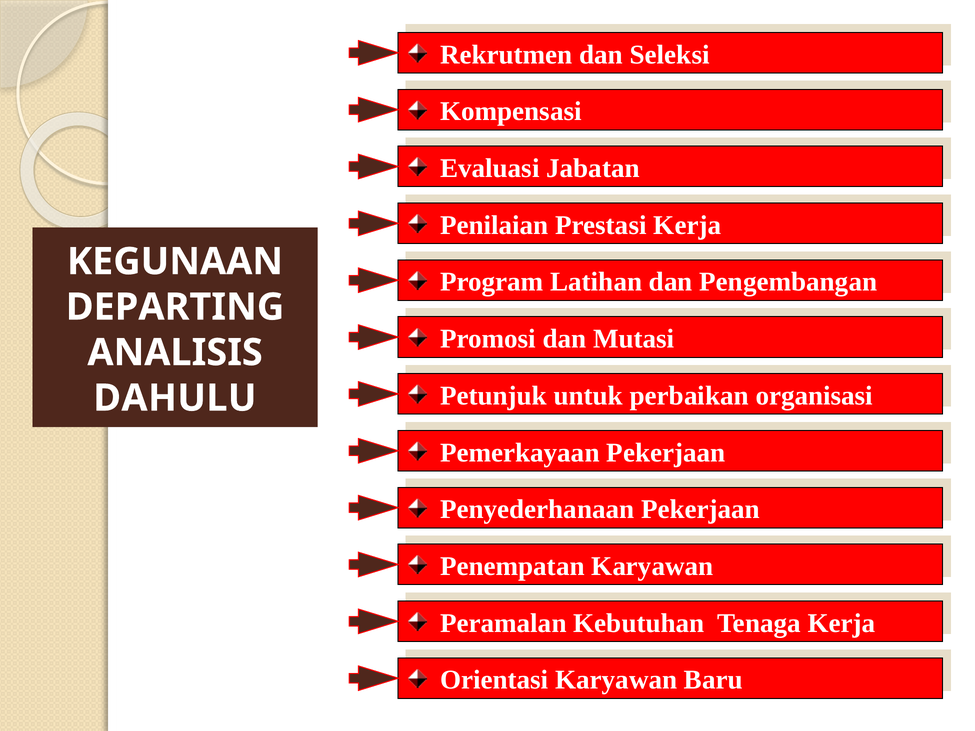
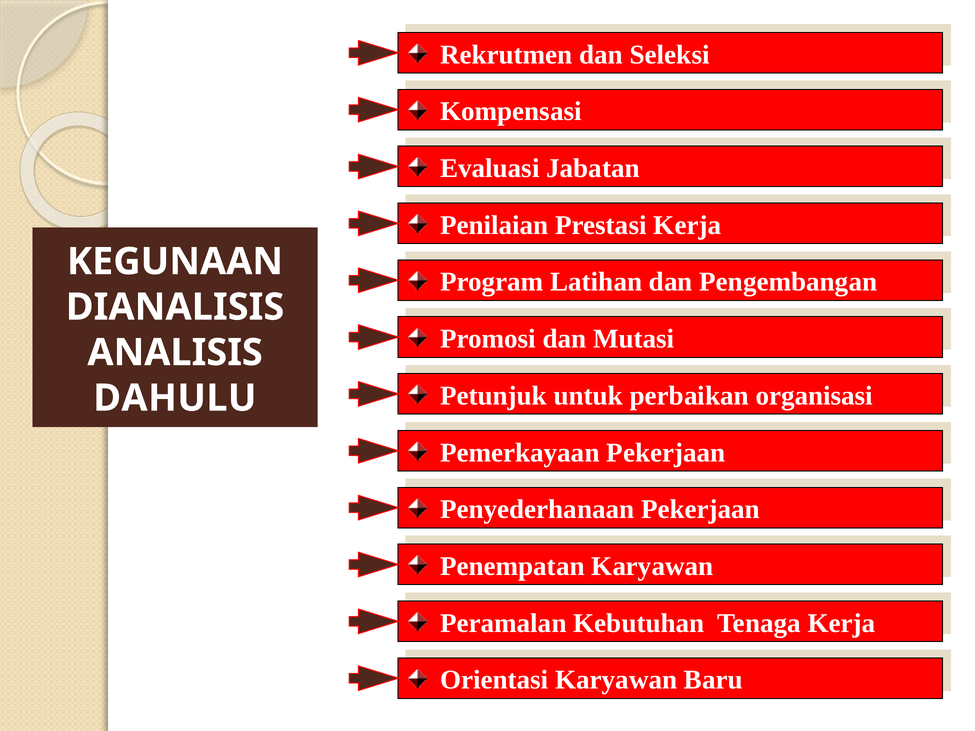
DEPARTING: DEPARTING -> DIANALISIS (175, 307)
